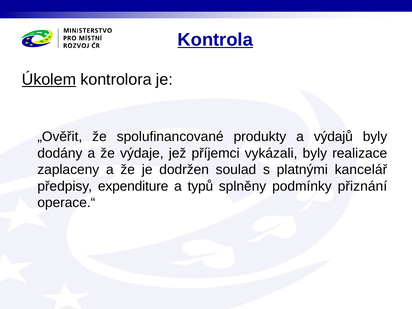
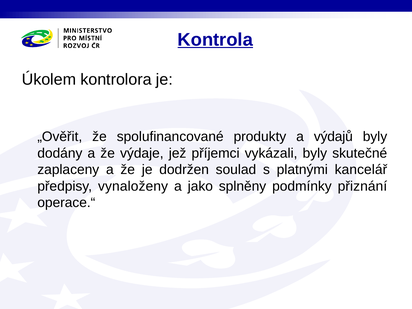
Úkolem underline: present -> none (49, 80)
realizace: realizace -> skutečné (360, 153)
expenditure: expenditure -> vynaloženy (133, 186)
typů: typů -> jako (200, 186)
